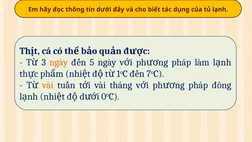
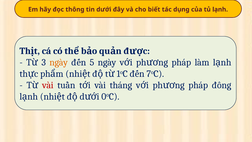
vài colour: orange -> red (48, 85)
